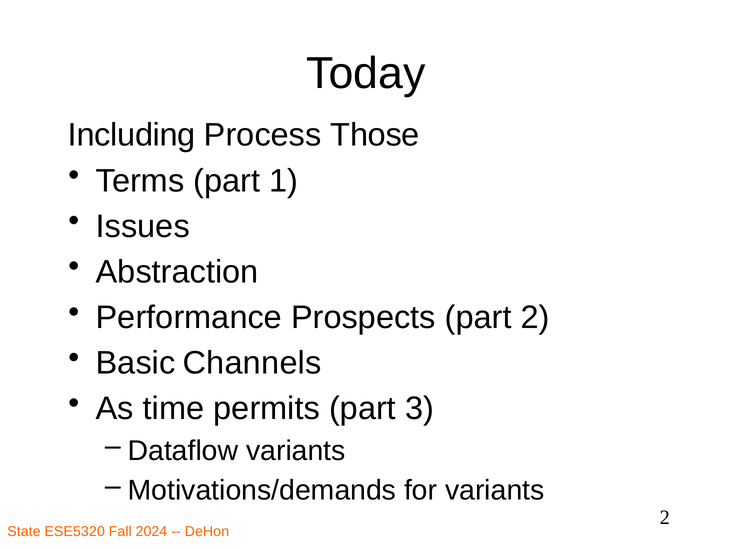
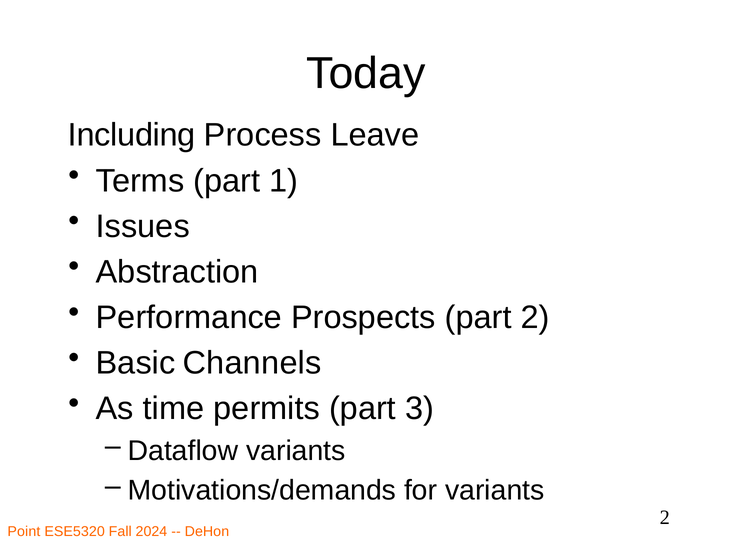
Those: Those -> Leave (375, 135)
State: State -> Point (24, 532)
